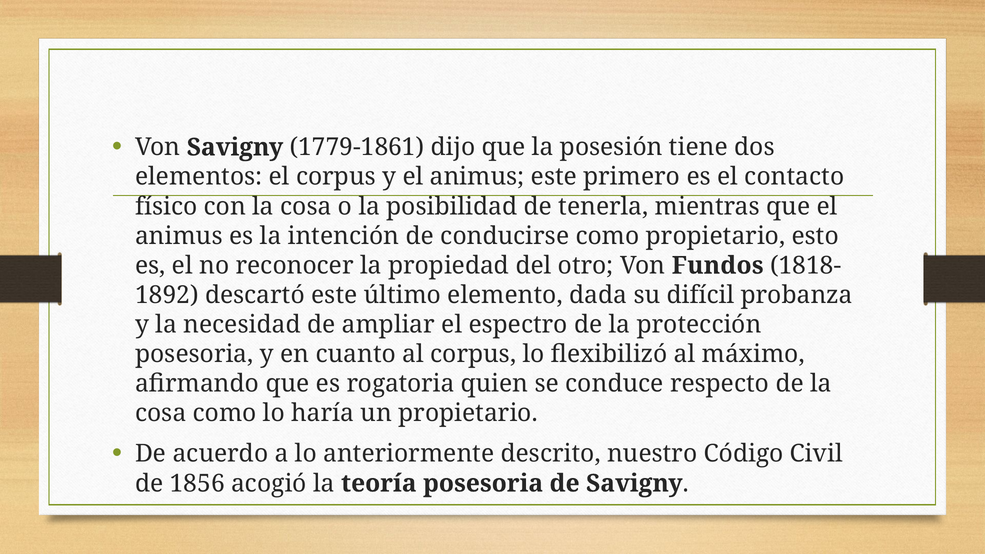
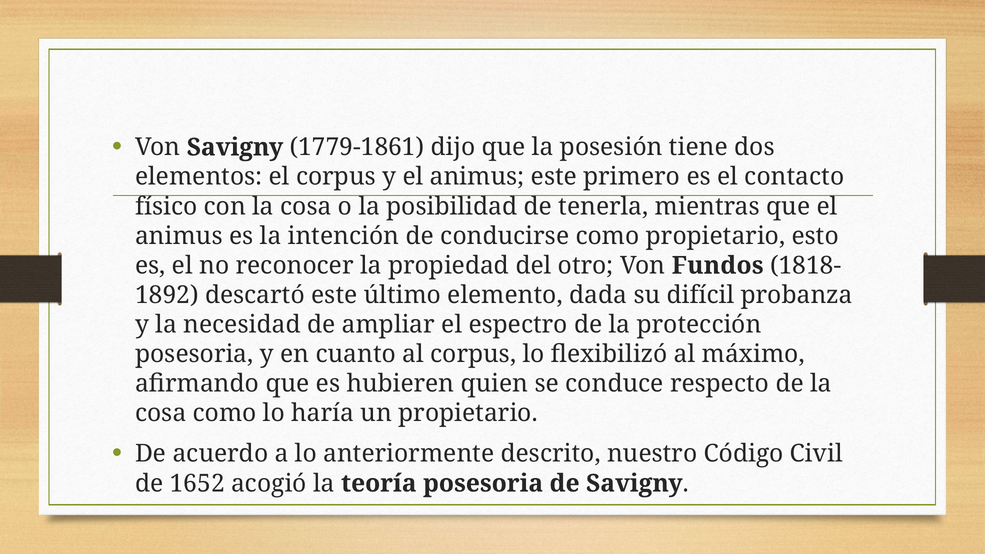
rogatoria: rogatoria -> hubieren (400, 384)
1856: 1856 -> 1652 (197, 483)
